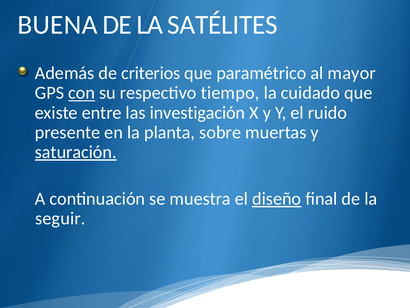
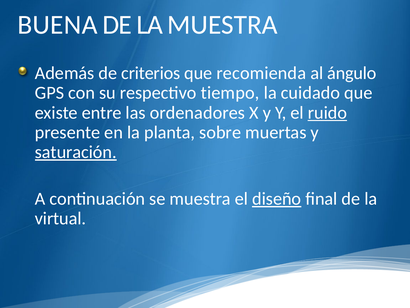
LA SATÉLITES: SATÉLITES -> MUESTRA (222, 25)
paramétrico: paramétrico -> recomienda (261, 73)
mayor: mayor -> ángulo (352, 73)
con underline: present -> none (82, 93)
investigación: investigación -> ordenadores (197, 112)
ruido underline: none -> present (327, 112)
seguir: seguir -> virtual (60, 218)
